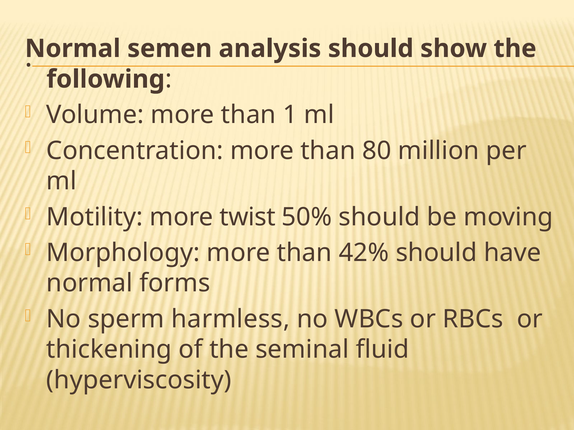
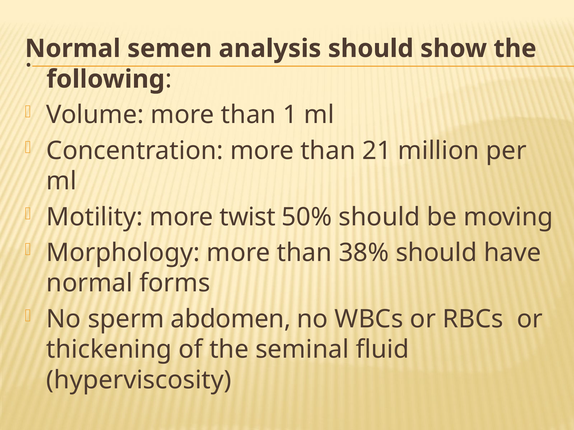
80: 80 -> 21 (377, 151)
42%: 42% -> 38% (364, 253)
harmless: harmless -> abdomen (231, 319)
